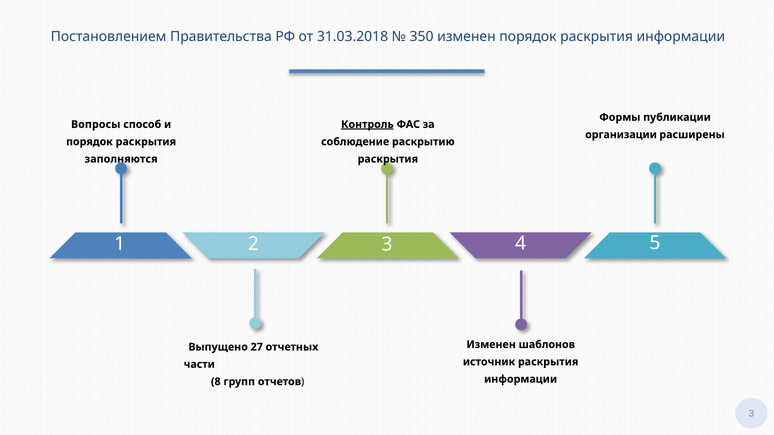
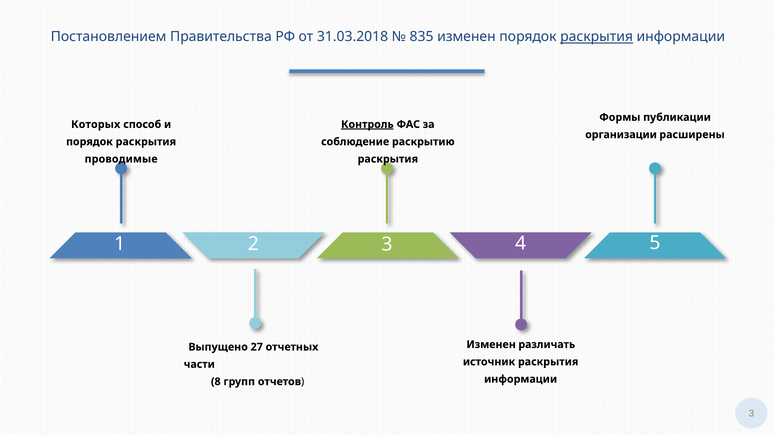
350: 350 -> 835 (422, 37)
раскрытия underline: none -> present (597, 37)
Вопросы: Вопросы -> Которых (96, 124)
заполняются: заполняются -> проводимые (121, 159)
шаблонов: шаблонов -> различать (547, 345)
